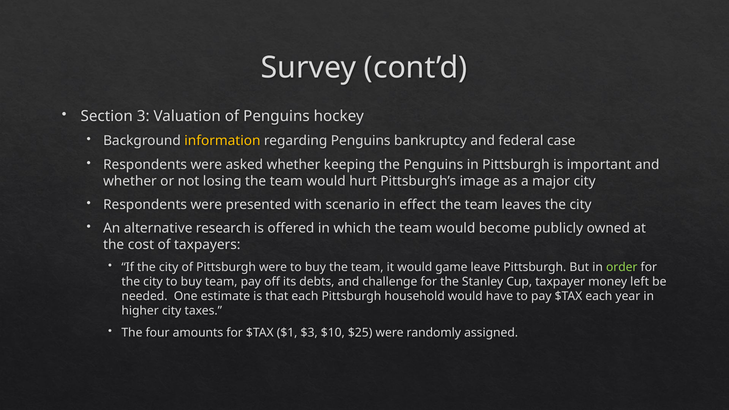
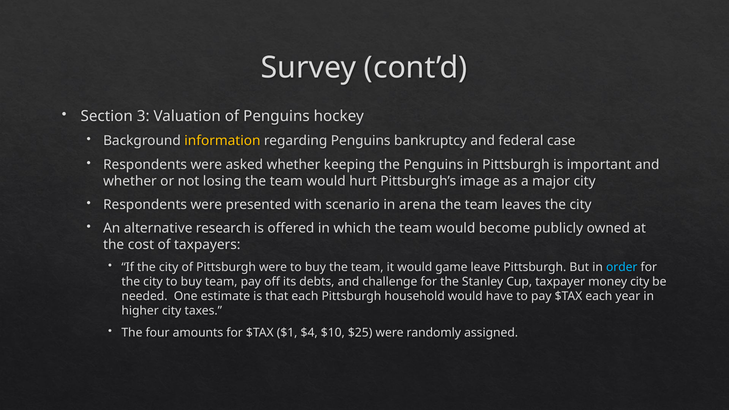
effect: effect -> arena (418, 205)
order colour: light green -> light blue (622, 267)
money left: left -> city (640, 282)
$3: $3 -> $4 (309, 333)
